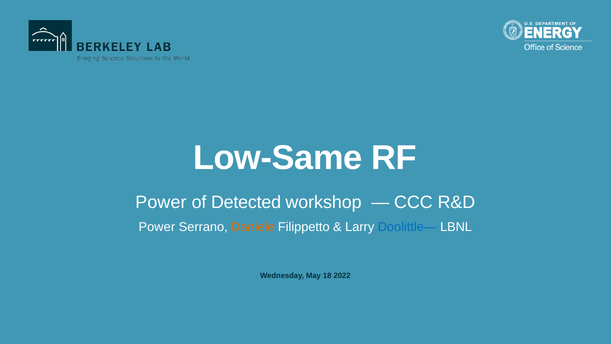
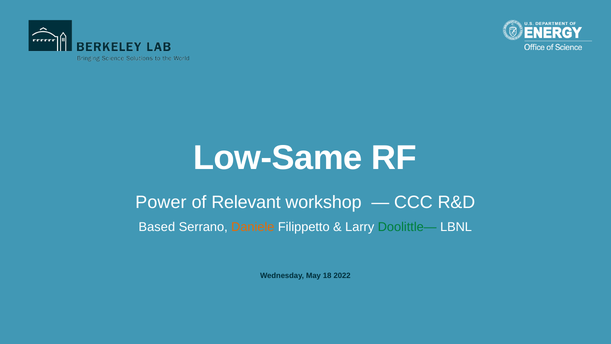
Detected: Detected -> Relevant (246, 202)
Power: Power -> Based (157, 227)
Doolittle— colour: blue -> green (407, 227)
